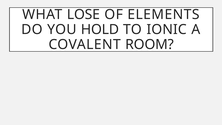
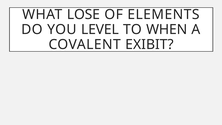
HOLD: HOLD -> LEVEL (100, 29)
IONIC: IONIC -> WHEN (167, 29)
ROOM: ROOM -> EXIBIT (149, 44)
